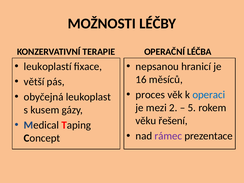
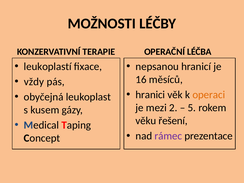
větší: větší -> vždy (34, 82)
proces: proces -> hranici (150, 95)
operaci colour: blue -> orange (209, 95)
